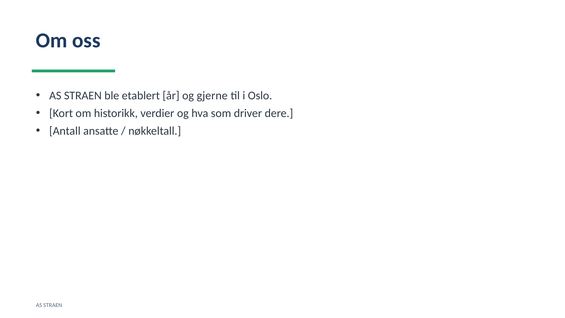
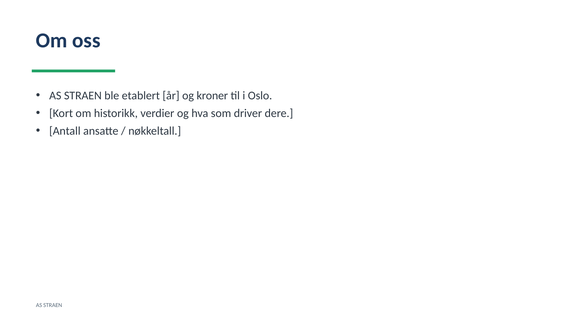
gjerne: gjerne -> kroner (212, 96)
